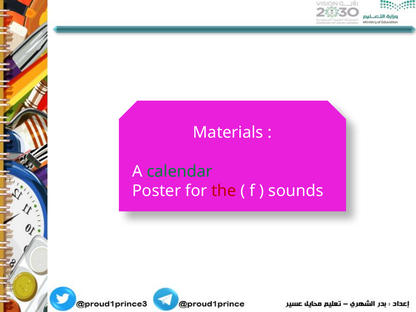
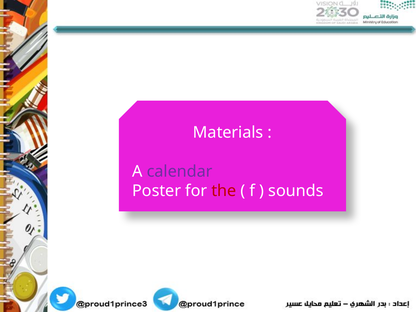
calendar colour: green -> purple (180, 171)
